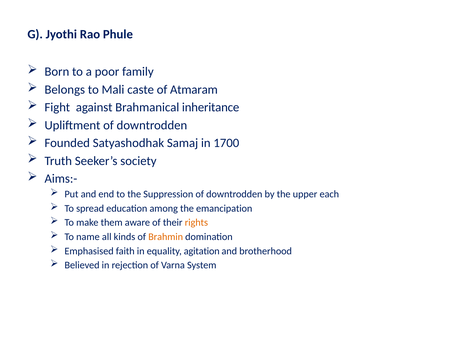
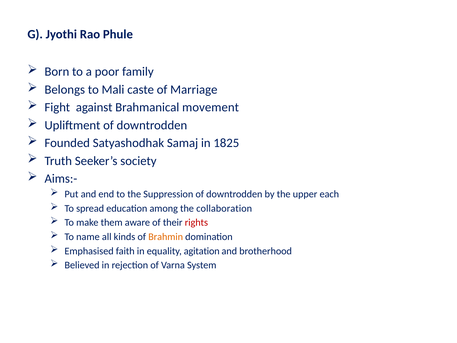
Atmaram: Atmaram -> Marriage (194, 90)
inheritance: inheritance -> movement (211, 107)
1700: 1700 -> 1825 (226, 143)
emancipation: emancipation -> collaboration (224, 208)
rights colour: orange -> red (196, 222)
